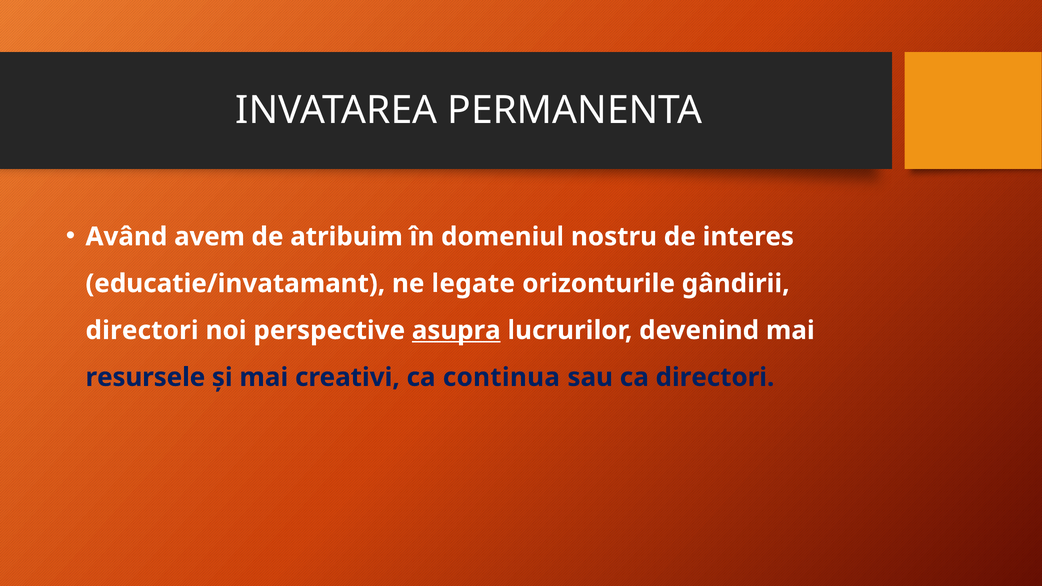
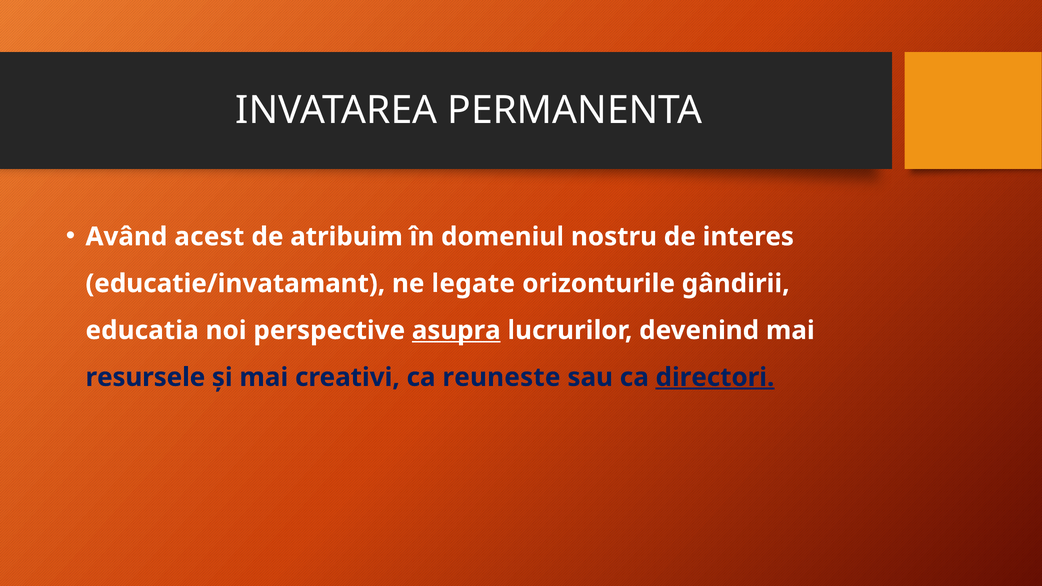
avem: avem -> acest (209, 237)
directori: directori -> educatia (142, 330)
continua: continua -> reuneste (501, 377)
directori underline: none -> present (715, 377)
